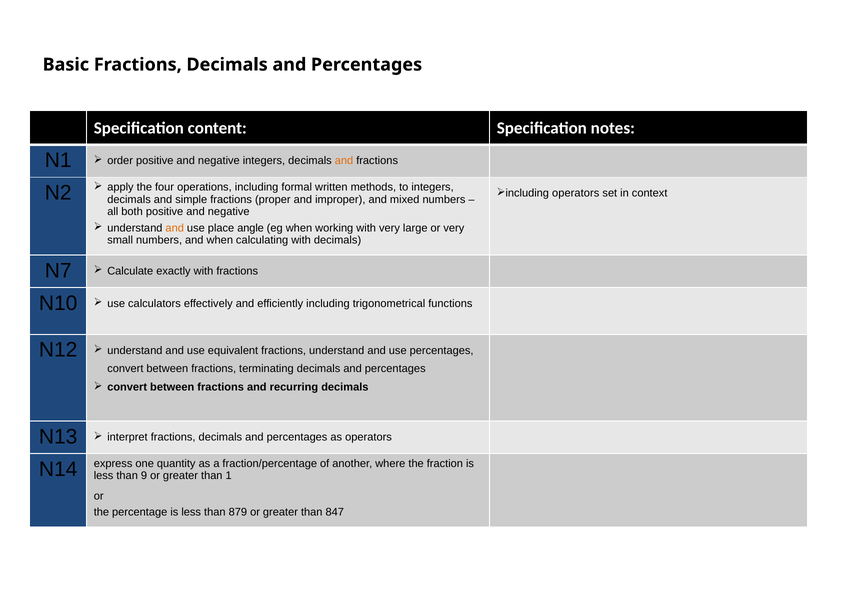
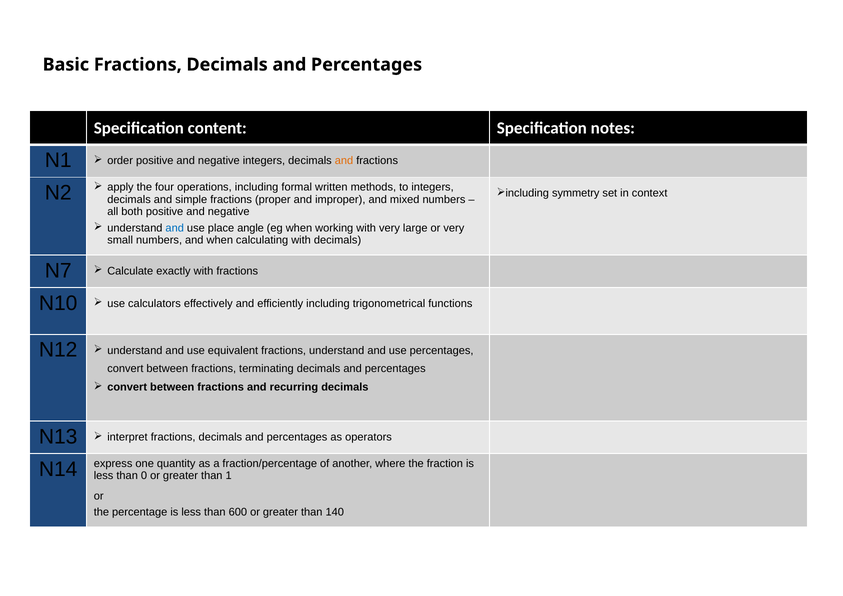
operators: operators -> symmetry (576, 193)
and colour: orange -> blue (175, 228)
9: 9 -> 0 (144, 476)
879: 879 -> 600 (238, 512)
847: 847 -> 140 (335, 512)
